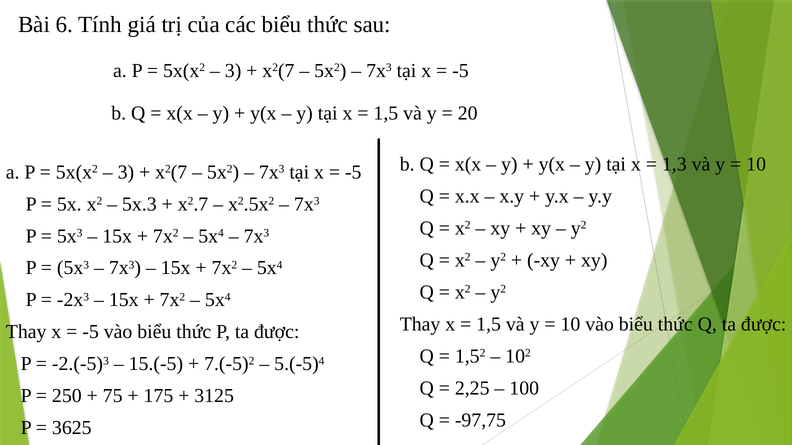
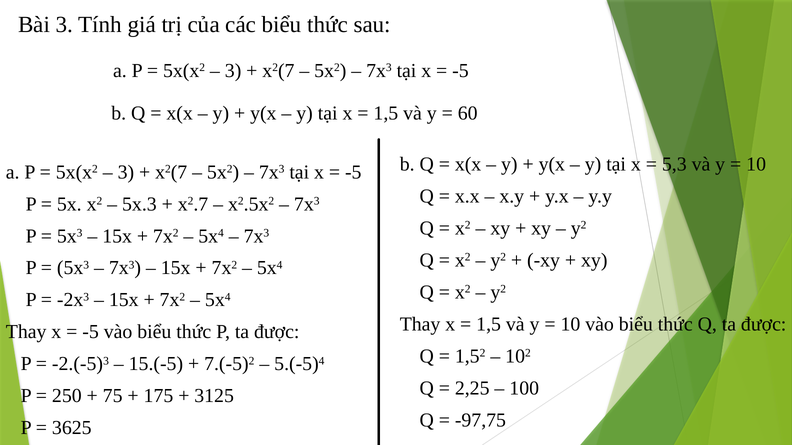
Bài 6: 6 -> 3 (64, 25)
20: 20 -> 60 (468, 113)
1,3: 1,3 -> 5,3 (674, 164)
